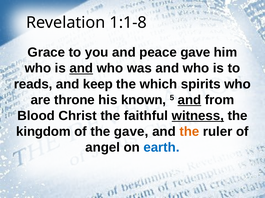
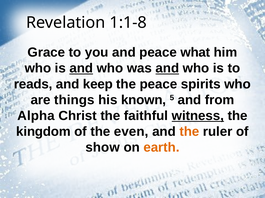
gave: gave -> what (195, 53)
and underline: none -> present (167, 68)
the which: which -> peace (158, 84)
throne: throne -> things (74, 100)
and underline: present -> none (189, 100)
Blood: Blood -> Alpha (36, 116)
the gave: gave -> even (131, 132)
angel: angel -> show (103, 148)
earth colour: blue -> orange (161, 148)
